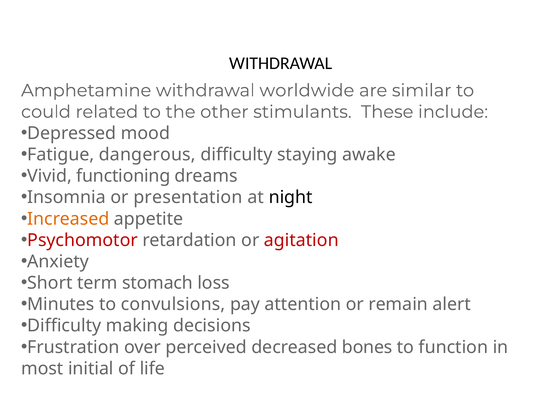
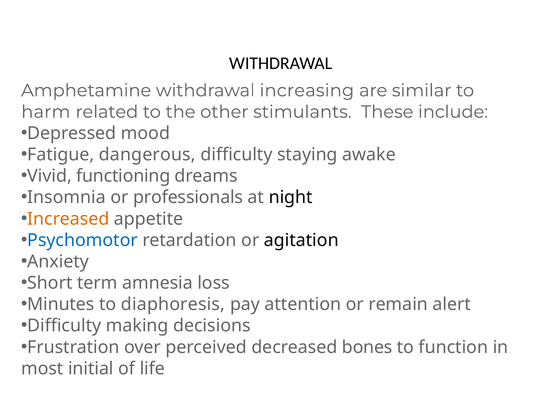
worldwide: worldwide -> increasing (307, 90)
could: could -> harm (46, 112)
presentation: presentation -> professionals (188, 197)
Psychomotor colour: red -> blue (83, 240)
agitation colour: red -> black (301, 240)
stomach: stomach -> amnesia (157, 283)
convulsions: convulsions -> diaphoresis (173, 304)
